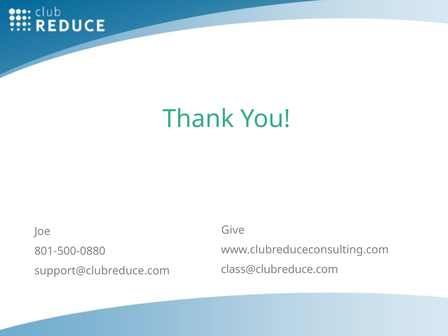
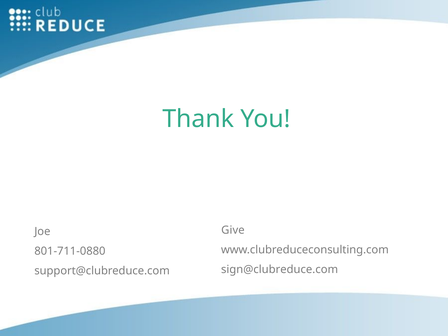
801-500-0880: 801-500-0880 -> 801-711-0880 (70, 251)
class@clubreduce.com: class@clubreduce.com -> sign@clubreduce.com (280, 269)
